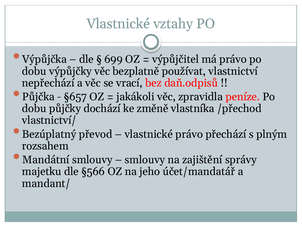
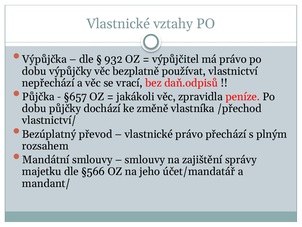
699: 699 -> 932 (114, 59)
